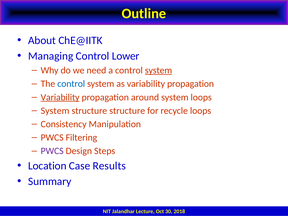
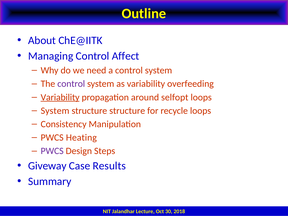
Lower: Lower -> Affect (126, 56)
system underline: present -> none (159, 70)
control colour: blue -> purple (71, 84)
as variability propagation: propagation -> overfeeding (190, 84)
around system: system -> selfopt (175, 97)
Filtering: Filtering -> Heating (81, 138)
Location: Location -> Giveway (47, 166)
